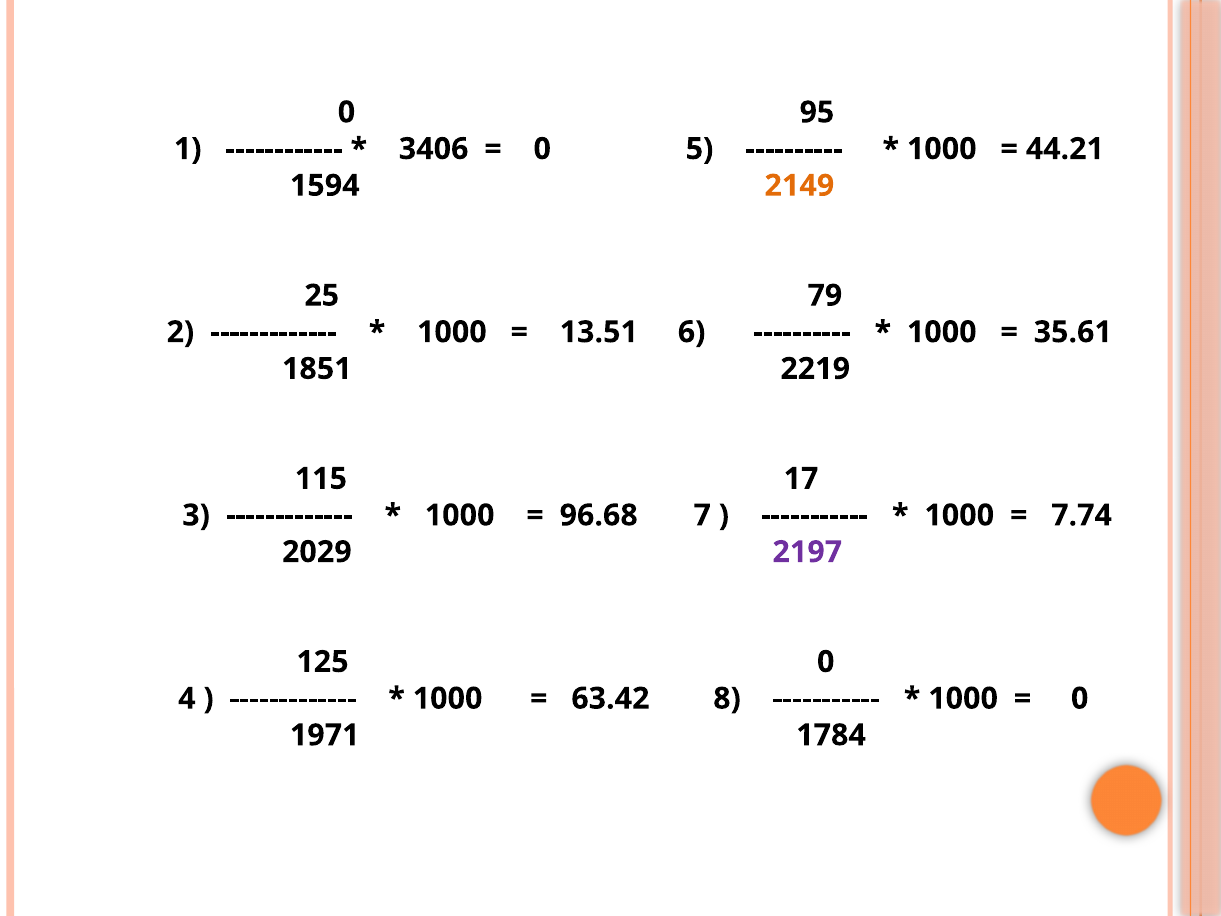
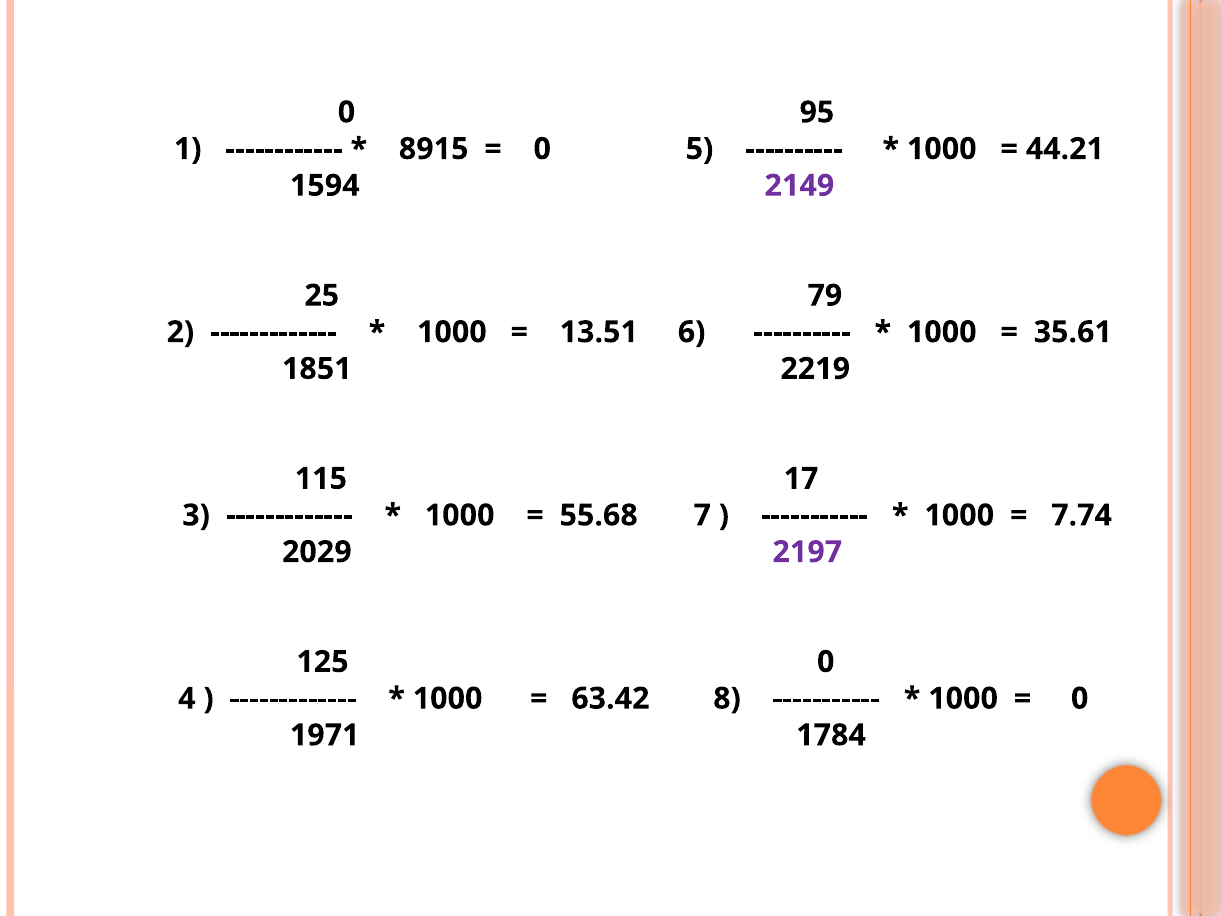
3406: 3406 -> 8915 (434, 149)
2149 colour: orange -> purple (799, 186)
96.68: 96.68 -> 55.68 (599, 515)
